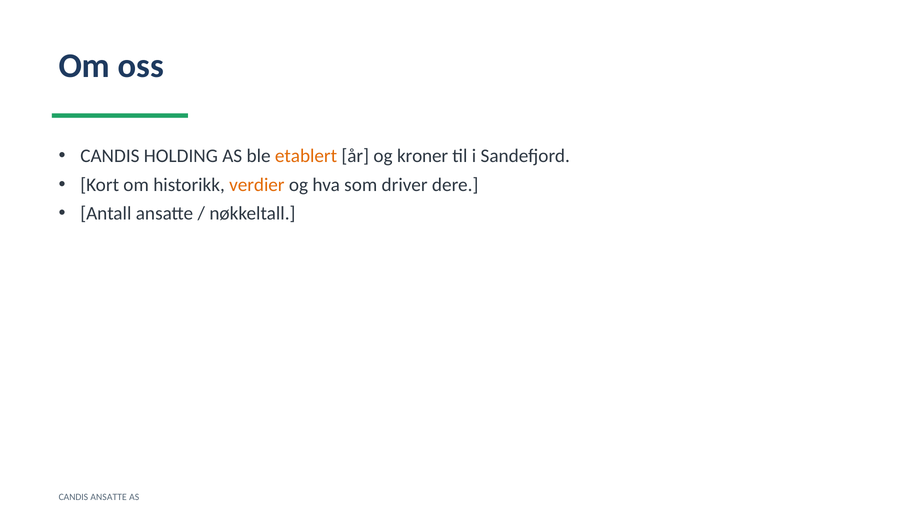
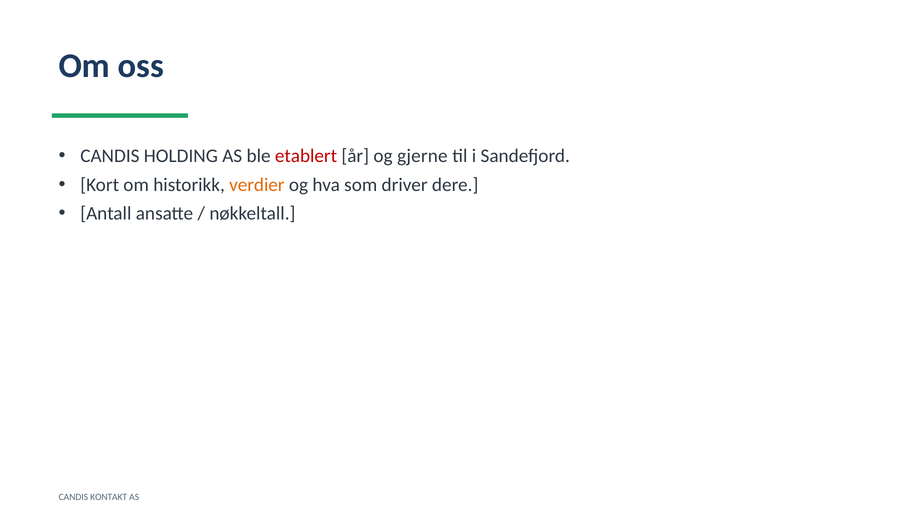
etablert colour: orange -> red (306, 156)
kroner: kroner -> gjerne (422, 156)
CANDIS ANSATTE: ANSATTE -> KONTAKT (109, 498)
